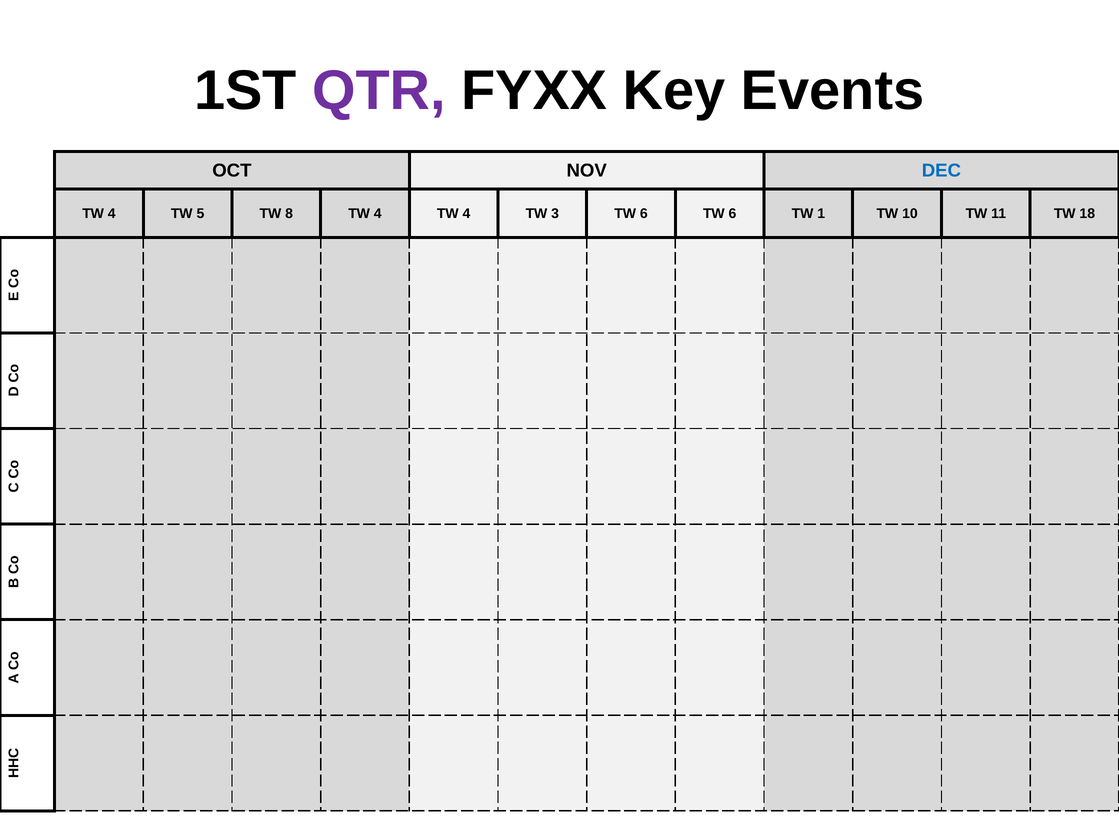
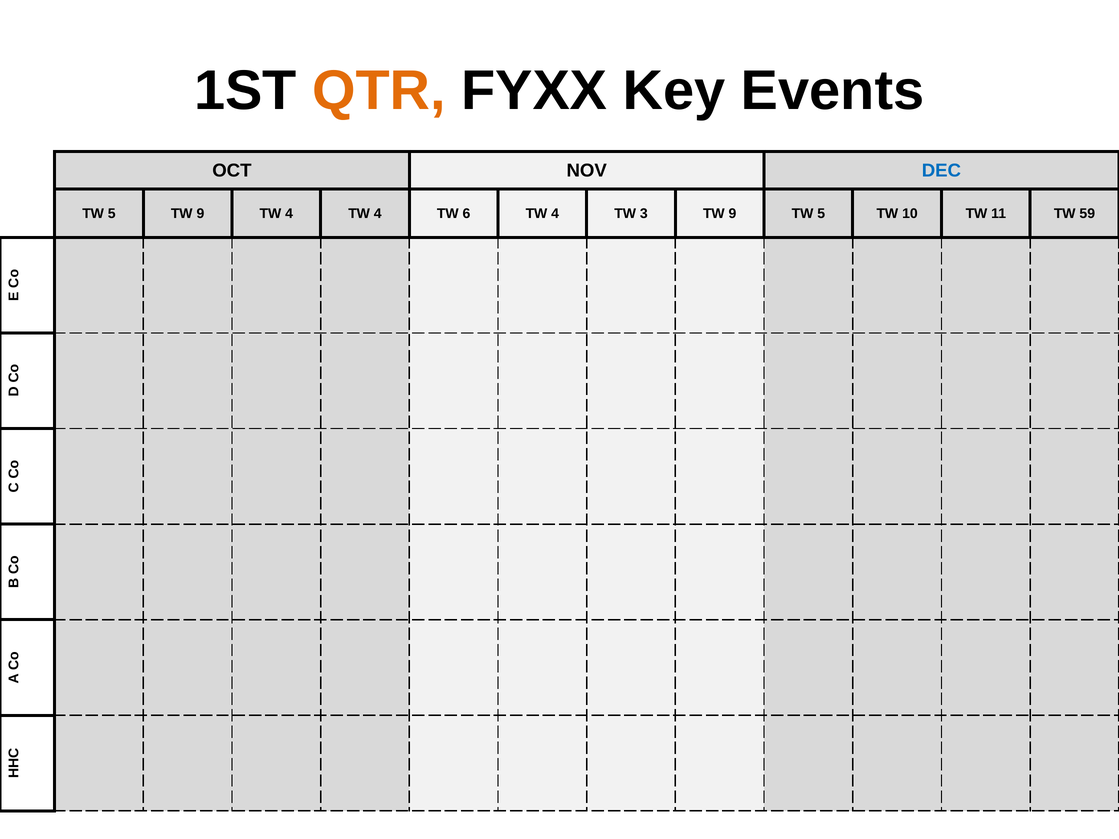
QTR colour: purple -> orange (379, 91)
4: 4 -> 5 (112, 214)
5: 5 -> 9 (200, 214)
8: 8 -> 4 (289, 214)
4 TW 4: 4 -> 6 (466, 214)
3: 3 -> 4 (555, 214)
6: 6 -> 3 (644, 214)
6: 6 -> 9 (732, 214)
1: 1 -> 5 (821, 214)
18: 18 -> 59 (1087, 214)
